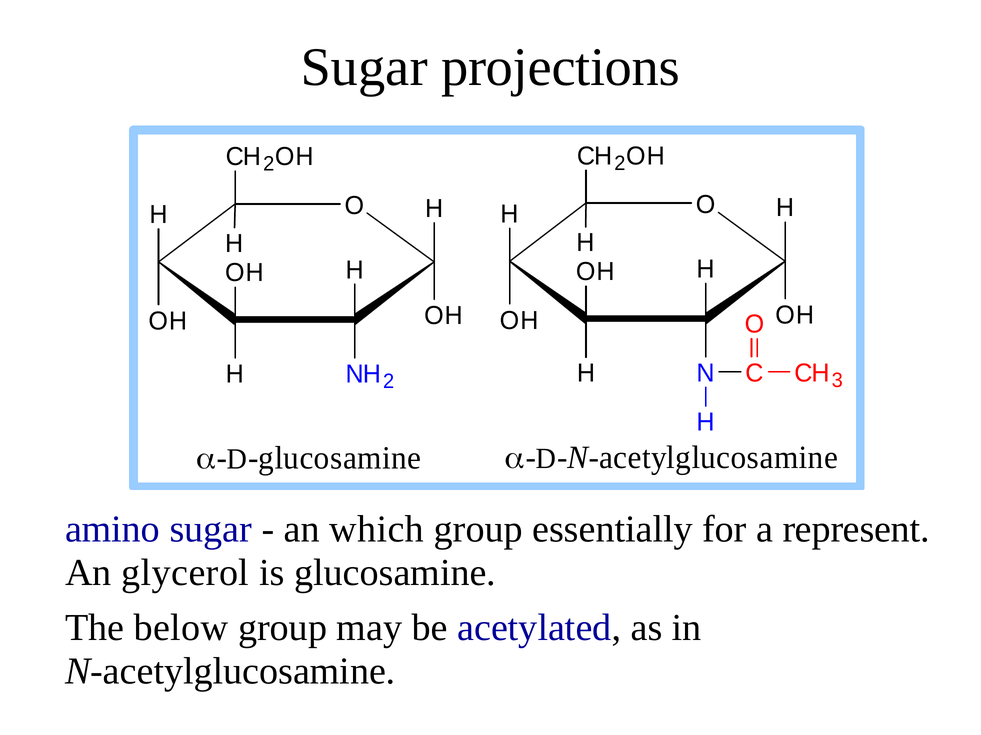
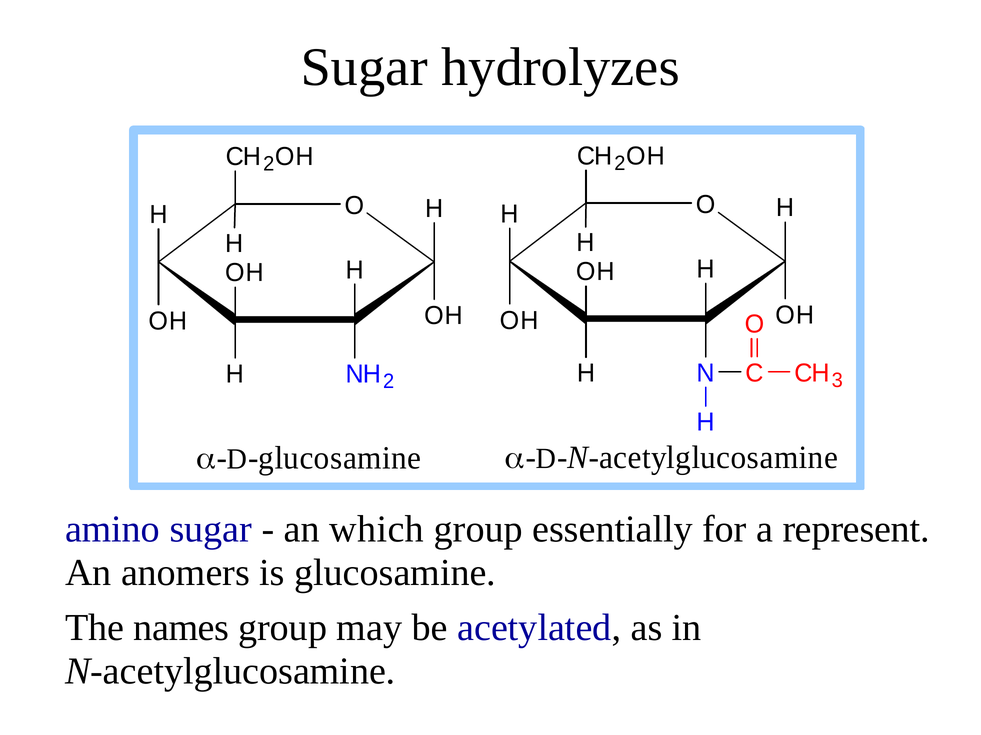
projections: projections -> hydrolyzes (560, 67)
glycerol: glycerol -> anomers (185, 573)
below: below -> names (181, 628)
